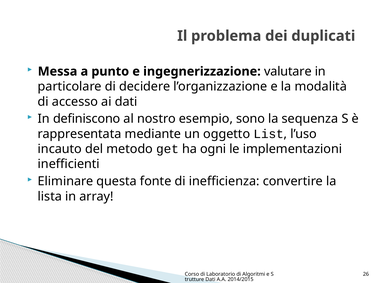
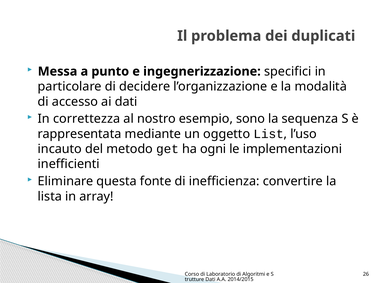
valutare: valutare -> specifici (288, 72)
definiscono: definiscono -> correttezza (87, 119)
